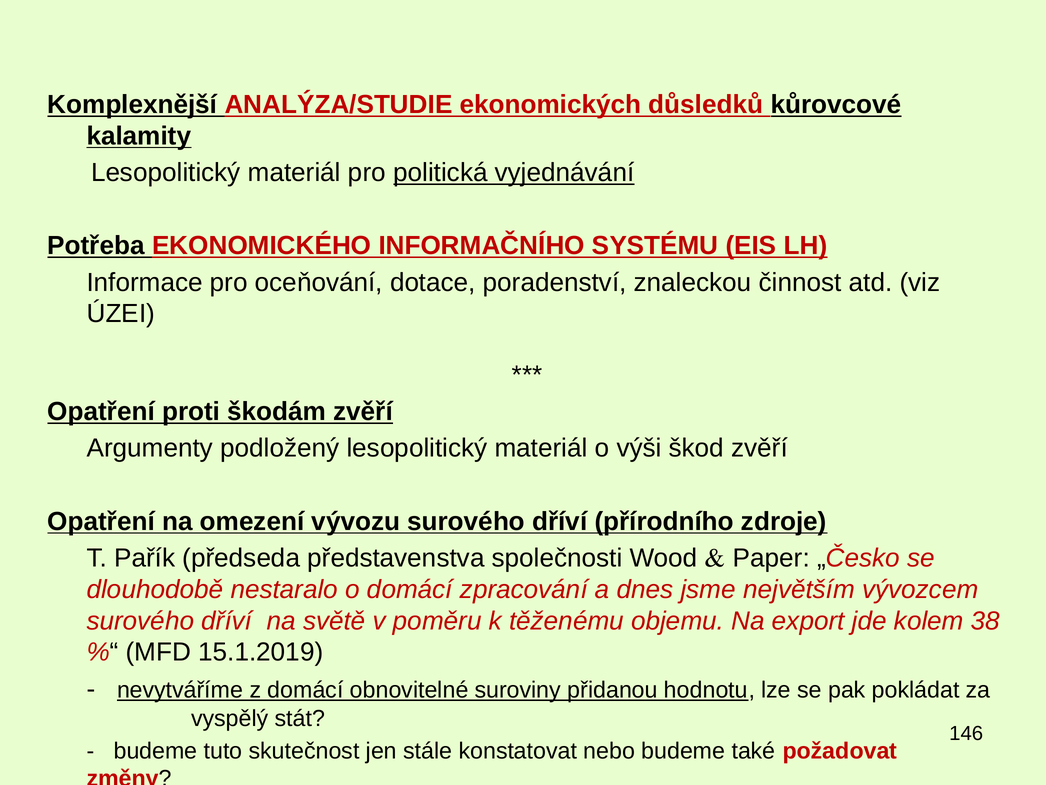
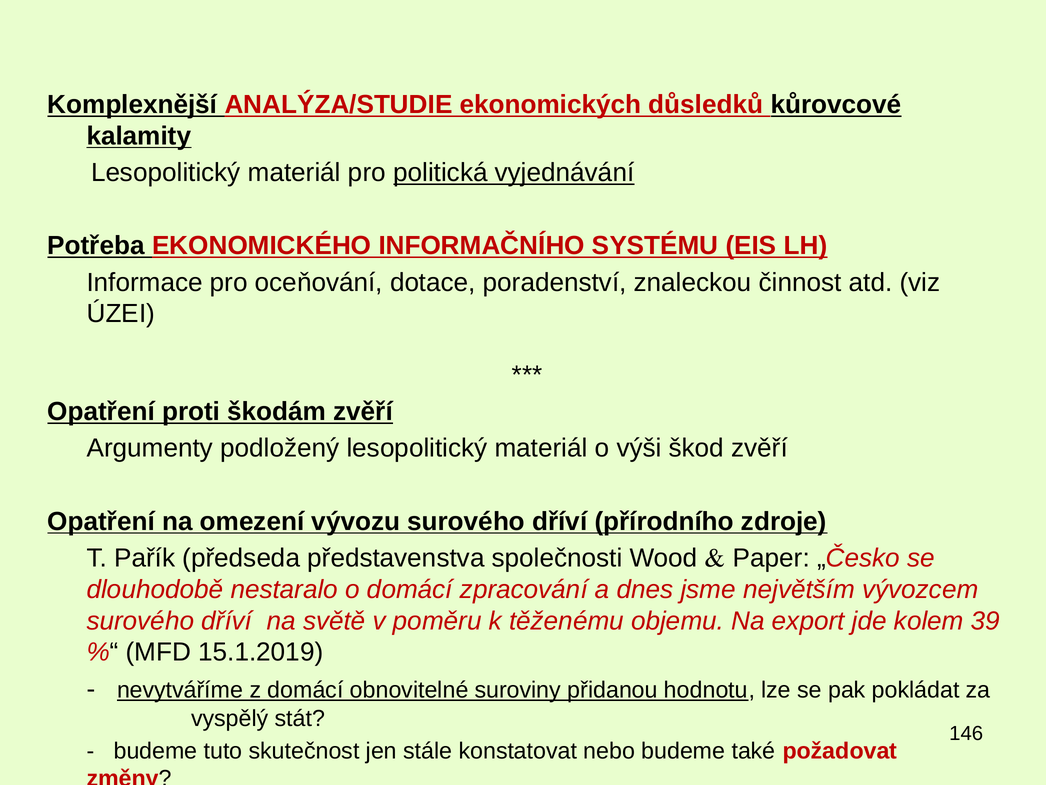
38: 38 -> 39 (985, 620)
